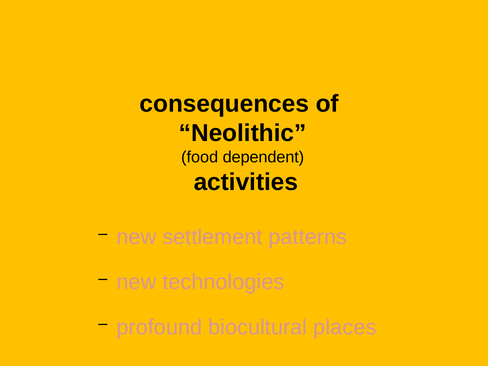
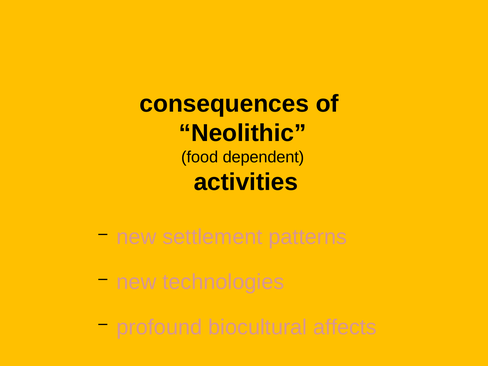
places: places -> affects (345, 327)
